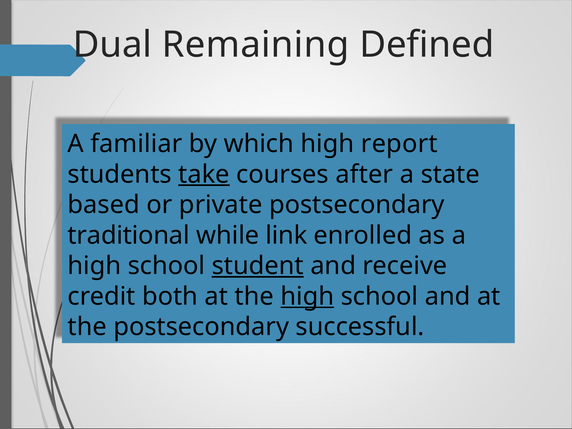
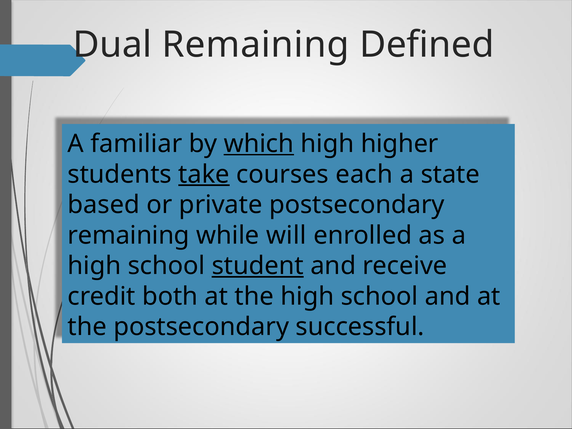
which underline: none -> present (259, 144)
report: report -> higher (400, 144)
after: after -> each (364, 174)
traditional: traditional -> remaining (129, 235)
link: link -> will (286, 235)
high underline: present -> none (307, 296)
